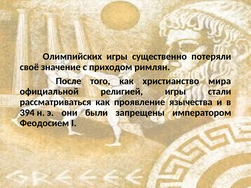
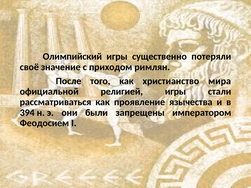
Олимпийских: Олимпийских -> Олимпийский (72, 57)
